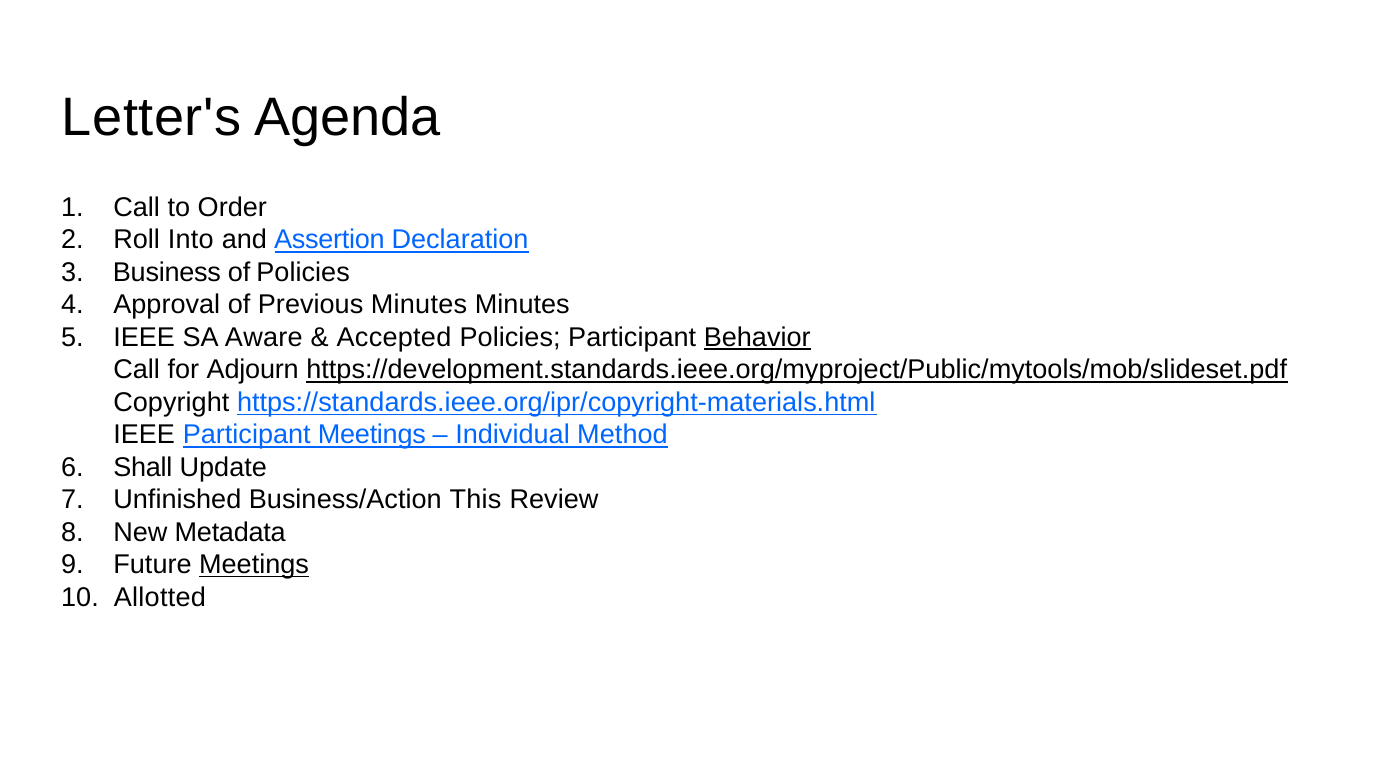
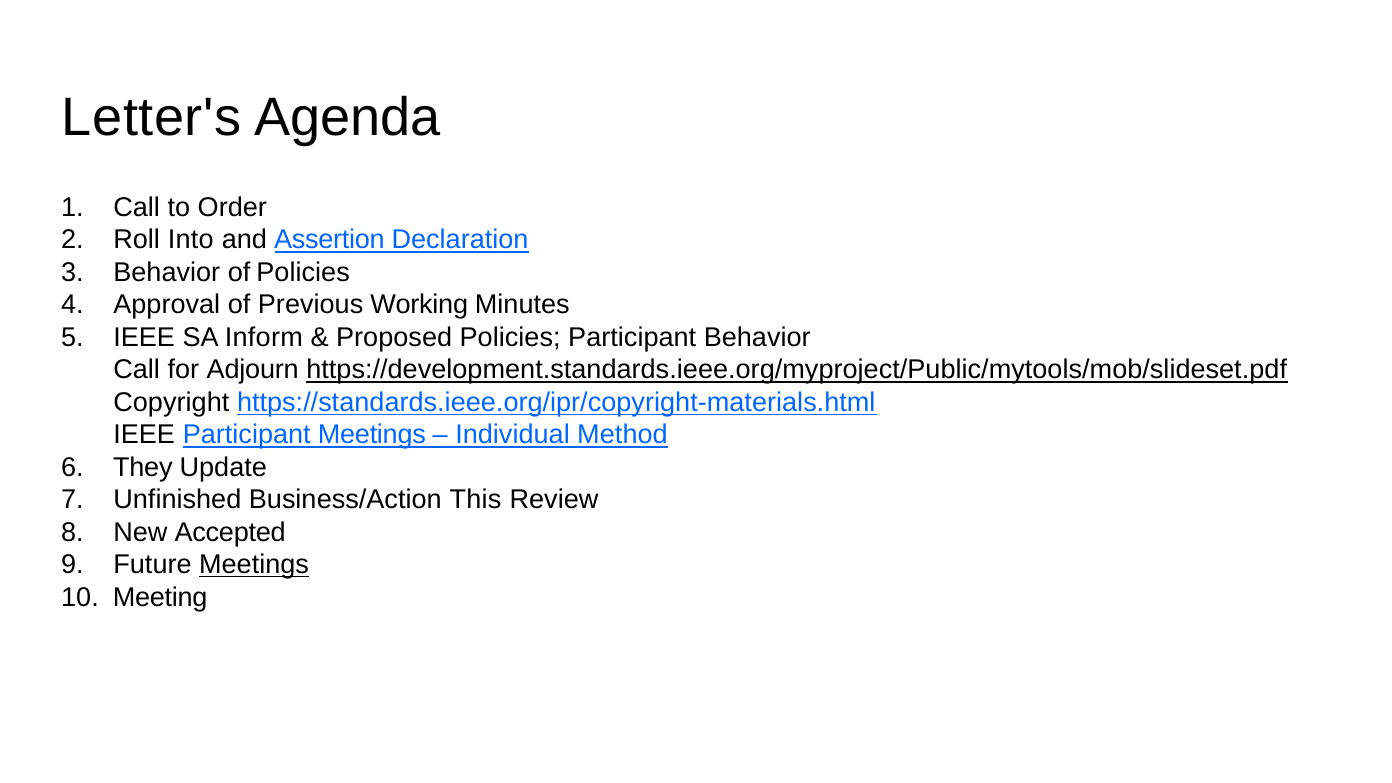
Business: Business -> Behavior (167, 272)
Previous Minutes: Minutes -> Working (419, 305)
Aware: Aware -> Inform (264, 337)
Accepted: Accepted -> Proposed (394, 337)
Behavior underline: present -> none (757, 337)
Shall: Shall -> They (143, 467)
Metadata: Metadata -> Accepted (230, 532)
Allotted: Allotted -> Meeting (160, 597)
